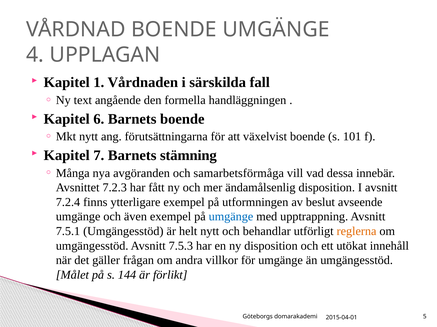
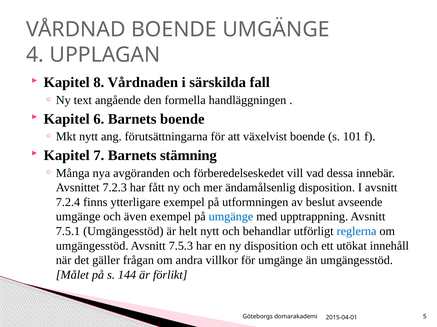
1: 1 -> 8 (99, 83)
samarbetsförmåga: samarbetsförmåga -> förberedelseskedet (239, 173)
reglerna colour: orange -> blue (357, 232)
